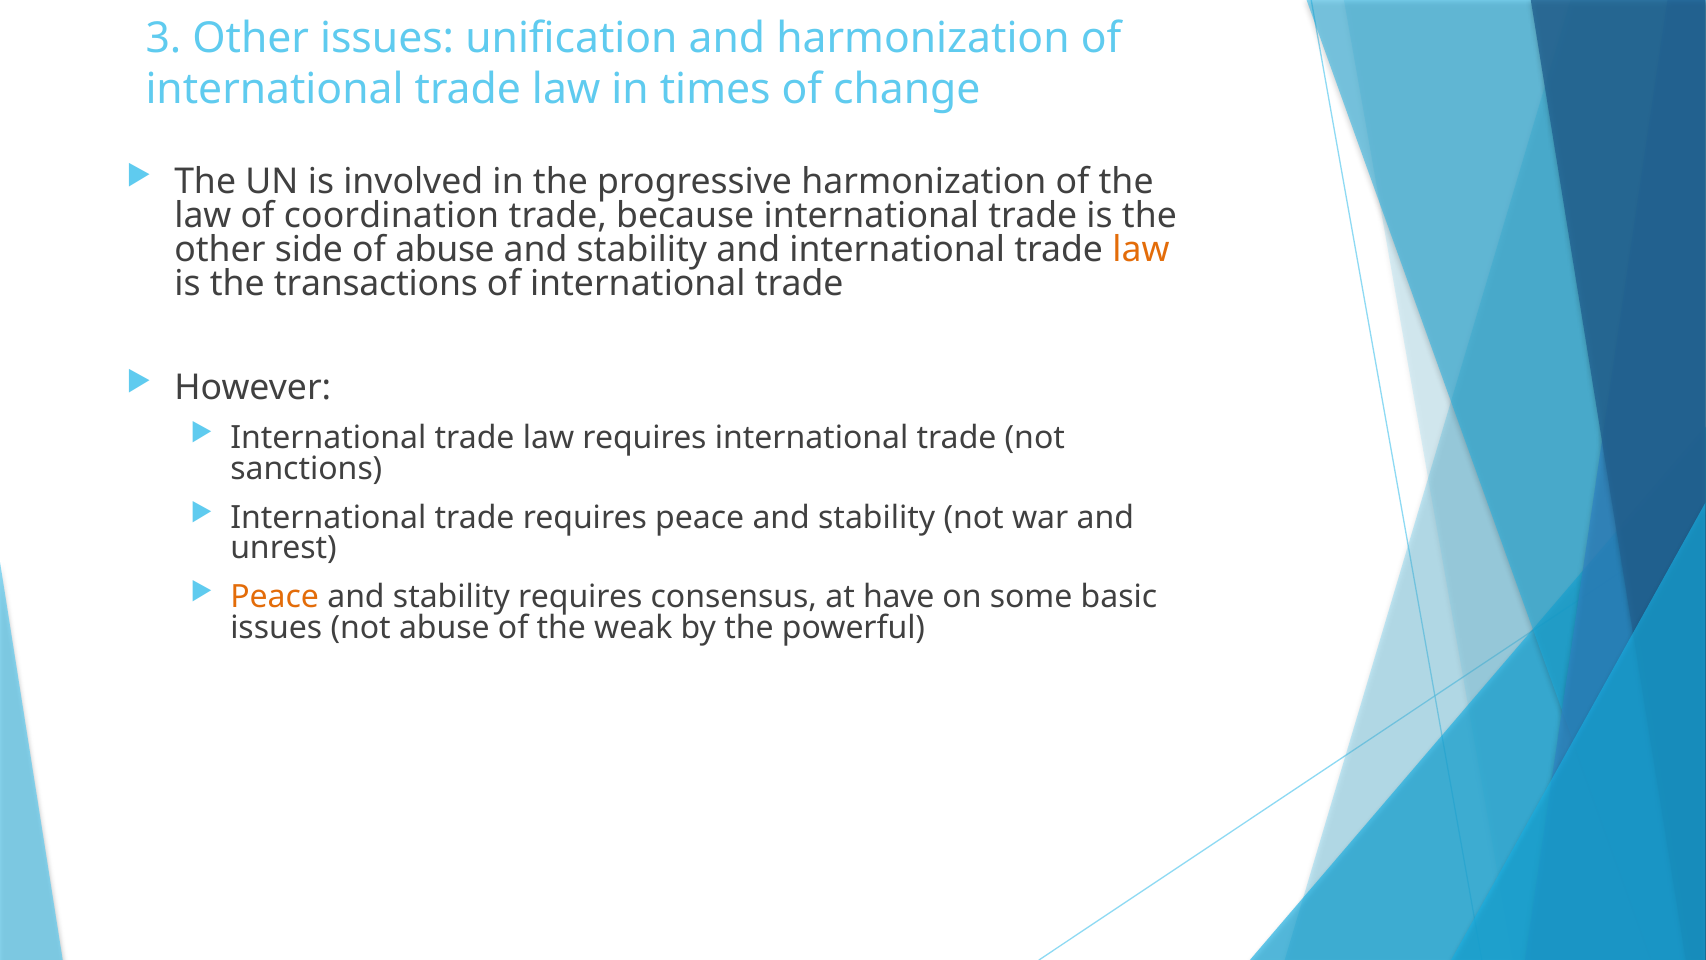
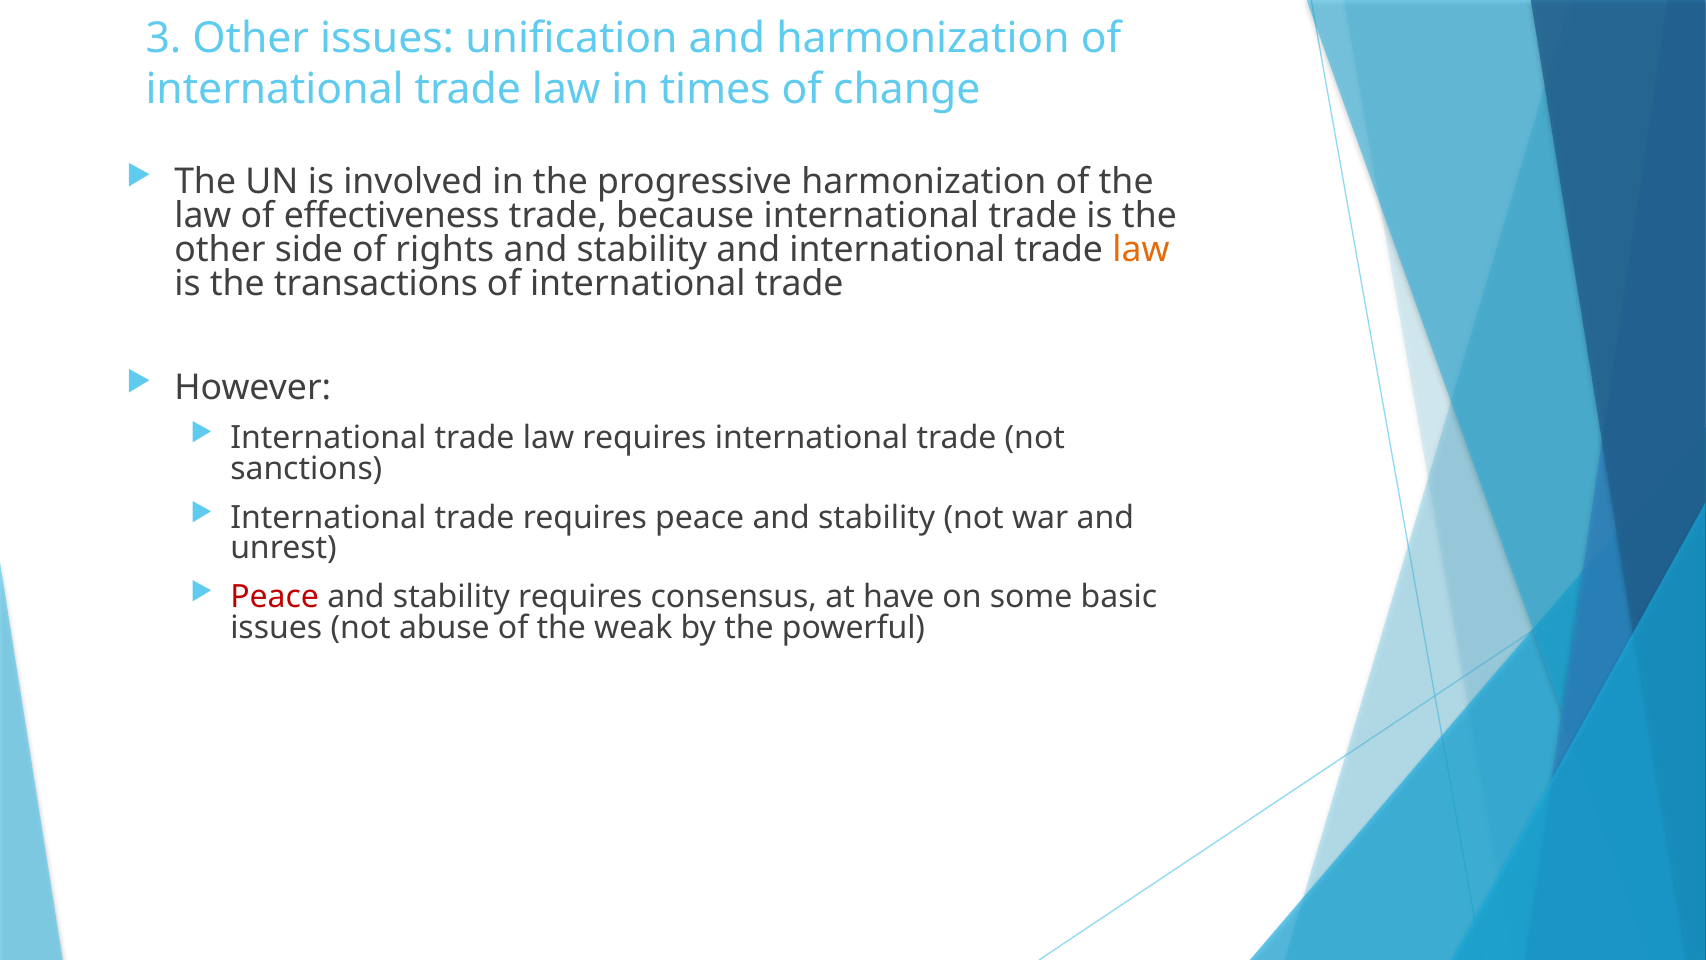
coordination: coordination -> effectiveness (392, 216)
of abuse: abuse -> rights (445, 250)
Peace colour: orange -> red (275, 597)
